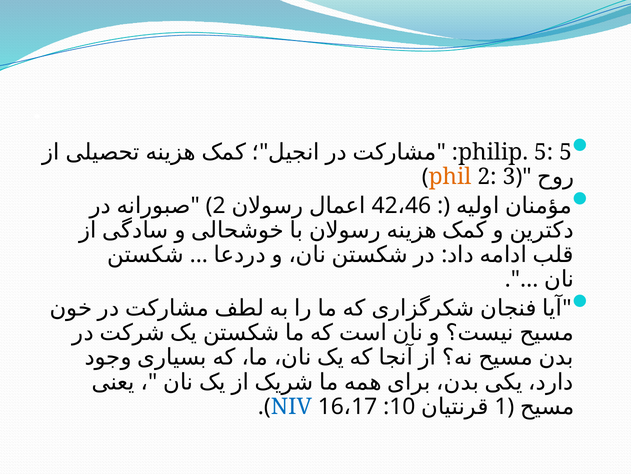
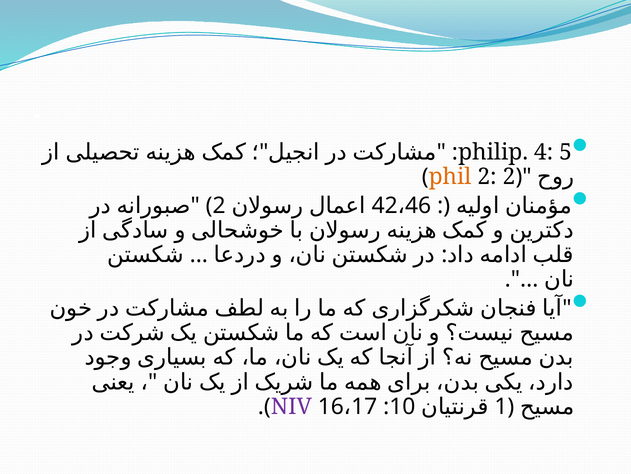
philip 5: 5 -> 4 (544, 152)
2 3: 3 -> 2 (509, 177)
NIV colour: blue -> purple (291, 406)
